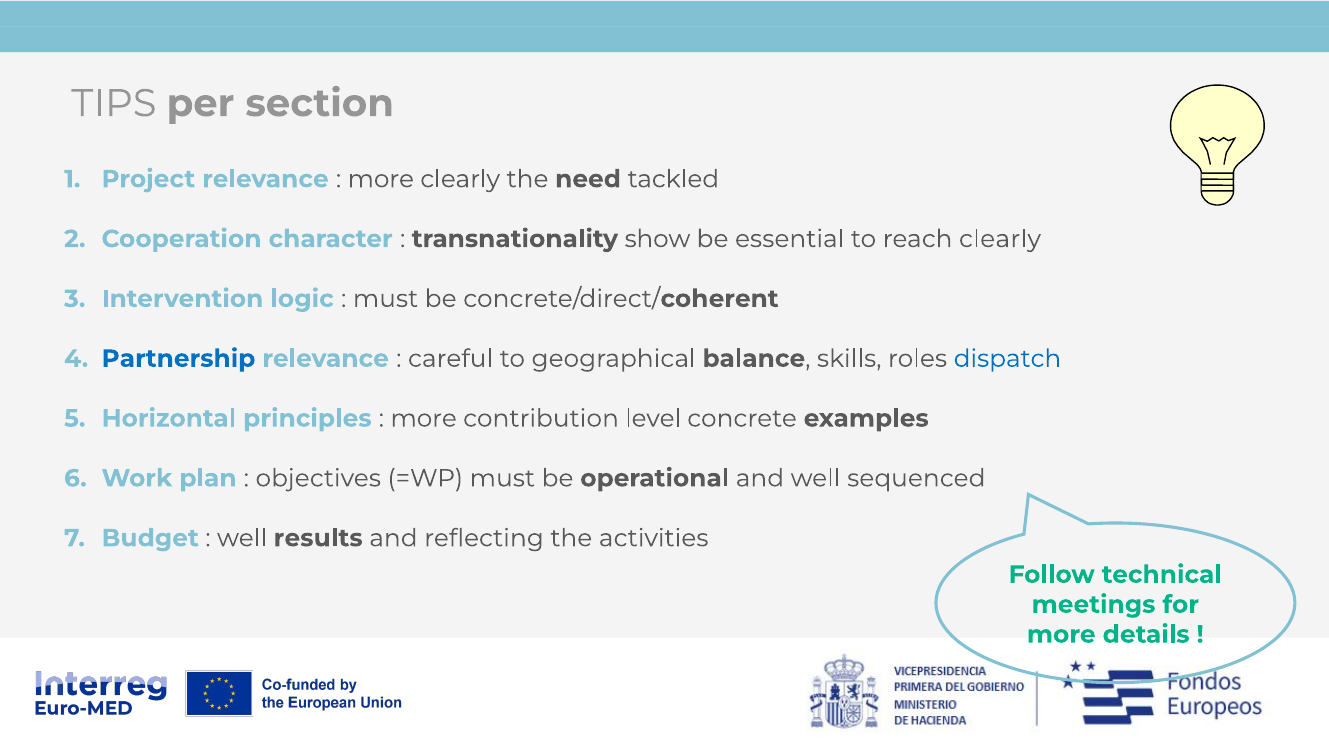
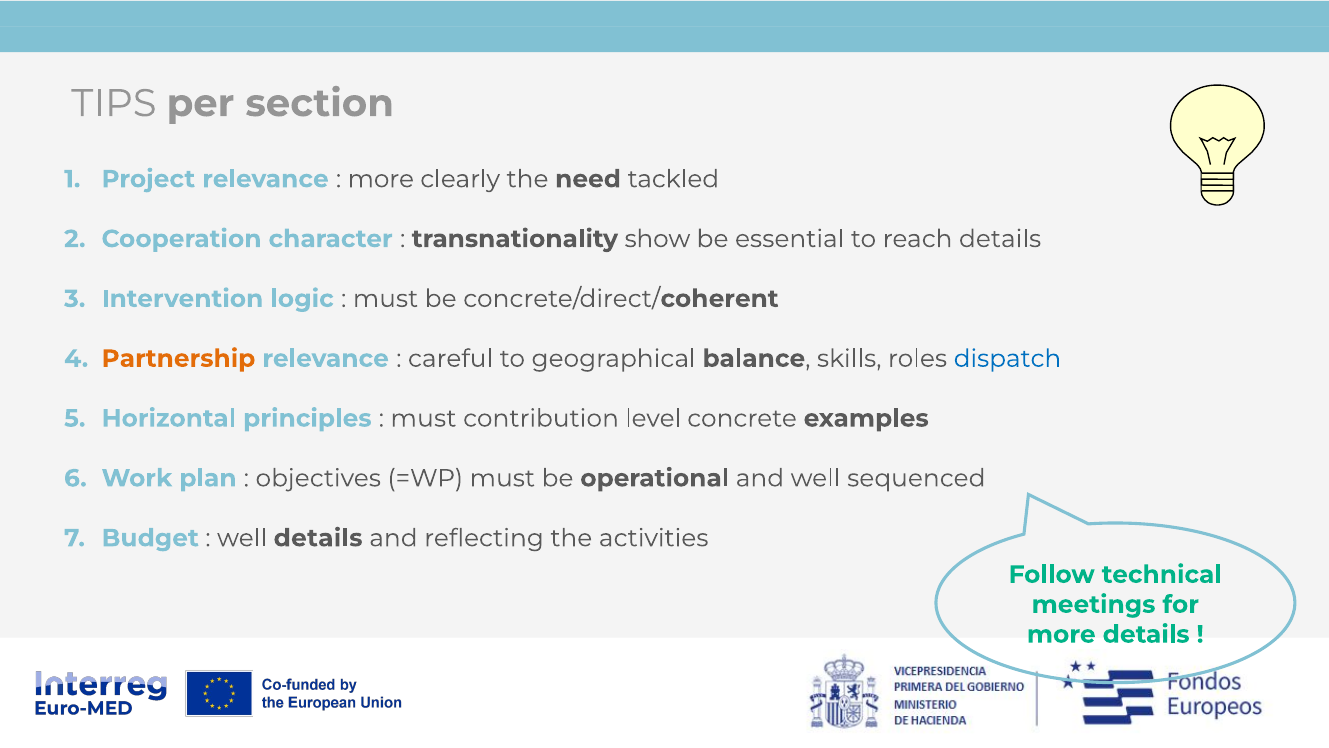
reach clearly: clearly -> details (1000, 239)
Partnership colour: blue -> orange (178, 358)
more: more -> must (423, 418)
well results: results -> details (318, 538)
